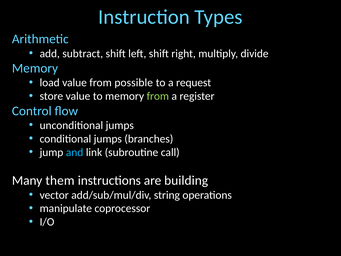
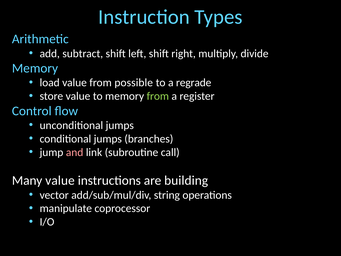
request: request -> regrade (194, 83)
and colour: light blue -> pink (75, 152)
Many them: them -> value (60, 180)
